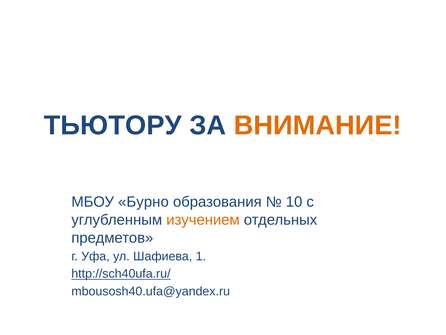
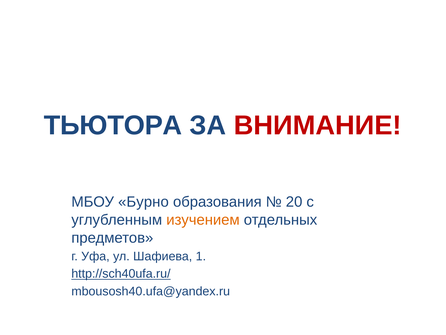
ТЬЮТОРУ: ТЬЮТОРУ -> ТЬЮТОРА (113, 125)
ВНИМАНИЕ colour: orange -> red (318, 125)
10: 10 -> 20 (294, 202)
